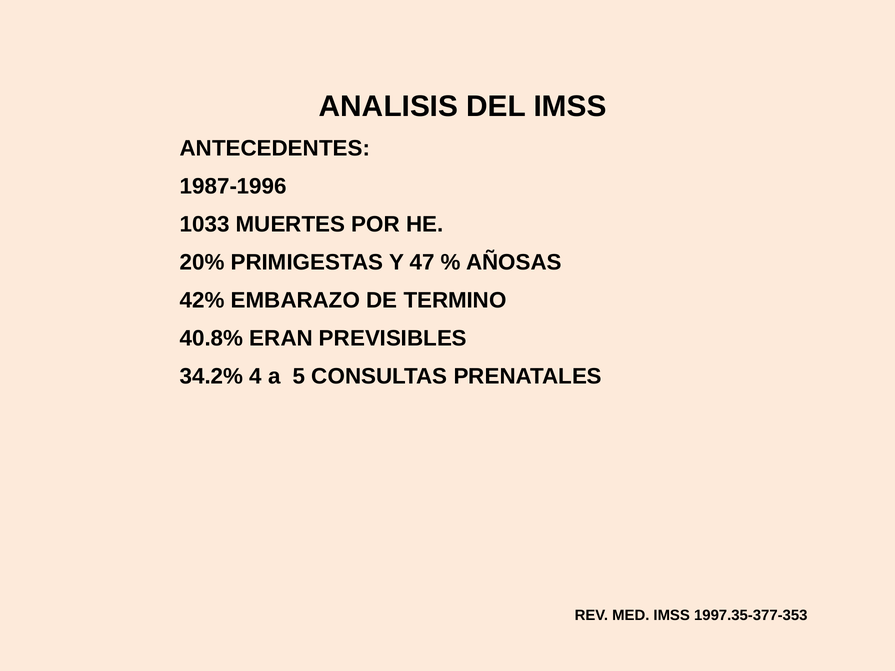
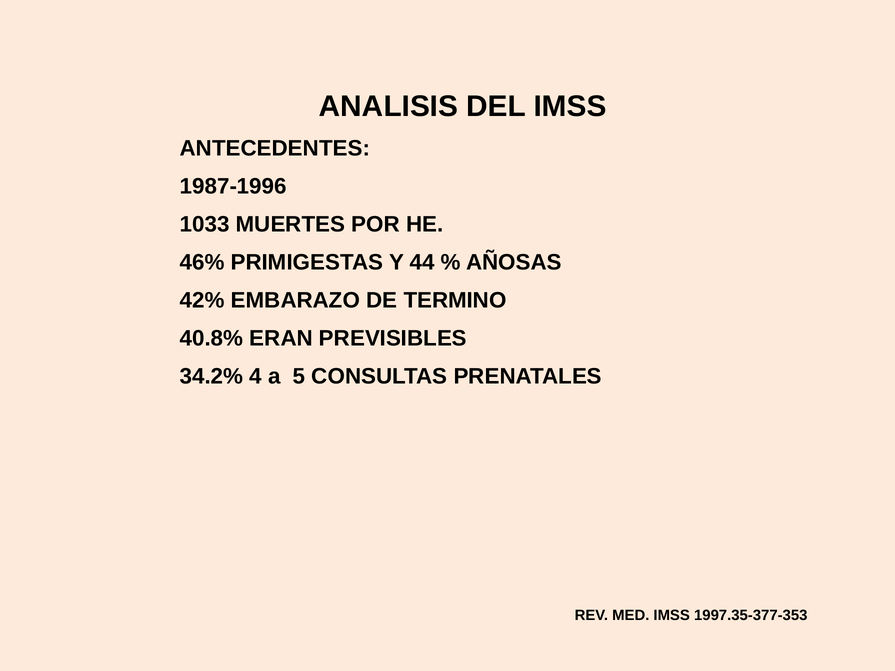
20%: 20% -> 46% (202, 262)
47: 47 -> 44 (422, 262)
